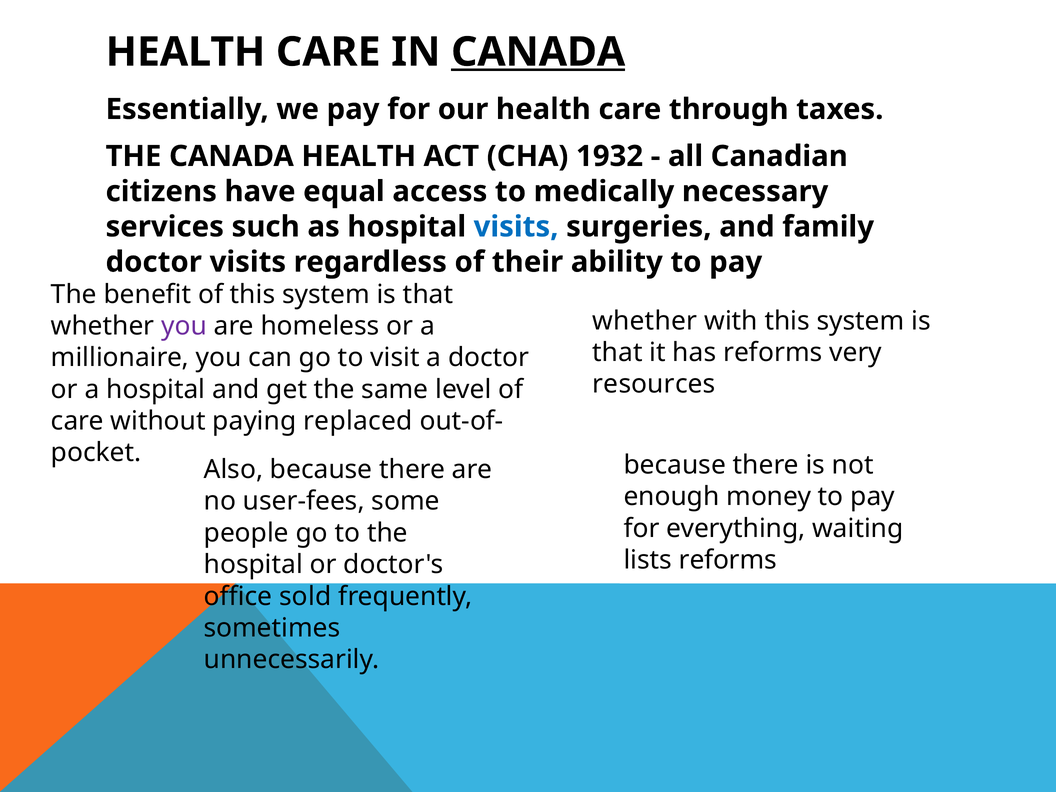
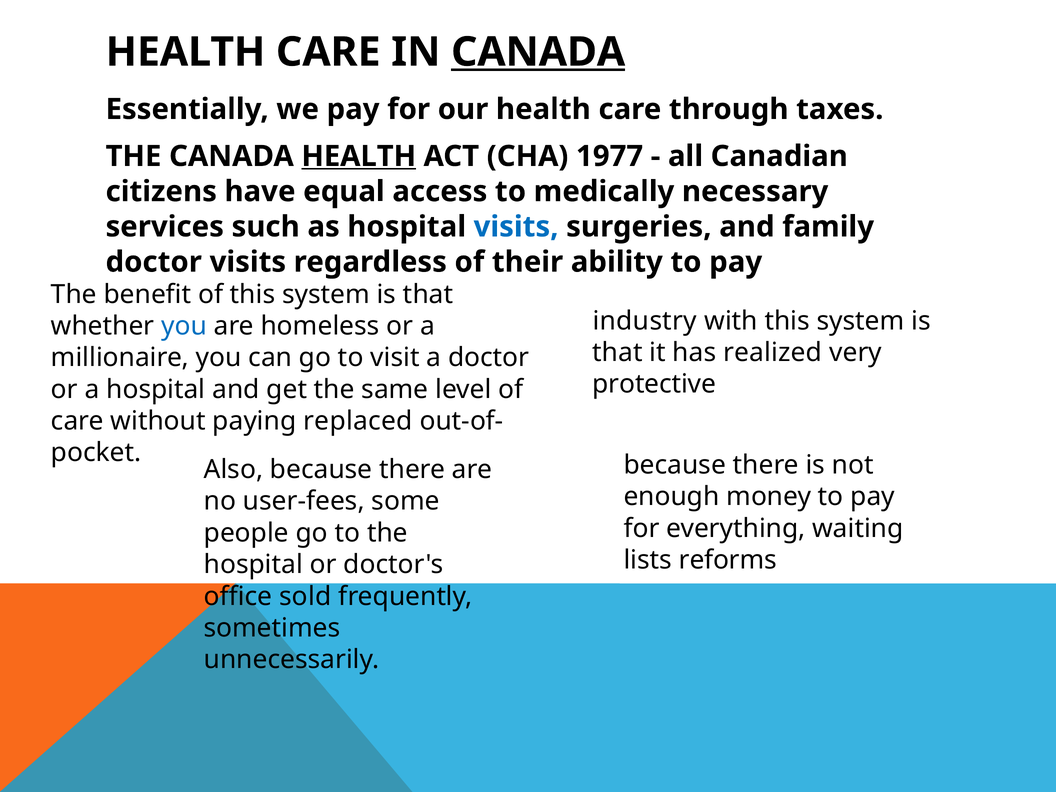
HEALTH underline: none -> present (359, 156)
1932: 1932 -> 1977 (610, 156)
whether: whether -> industry (645, 321)
you colour: purple -> blue (184, 326)
has reforms: reforms -> realized (773, 353)
resources: resources -> protective (654, 384)
